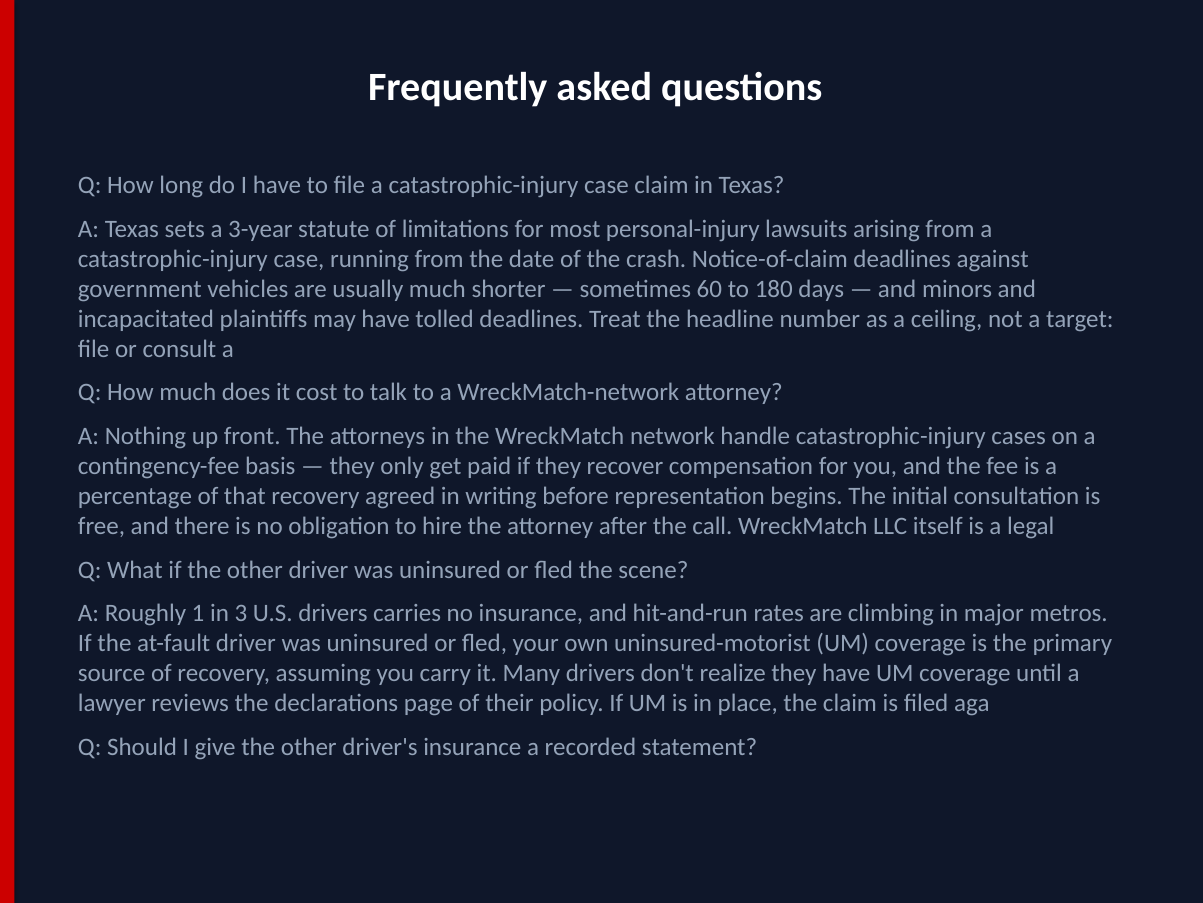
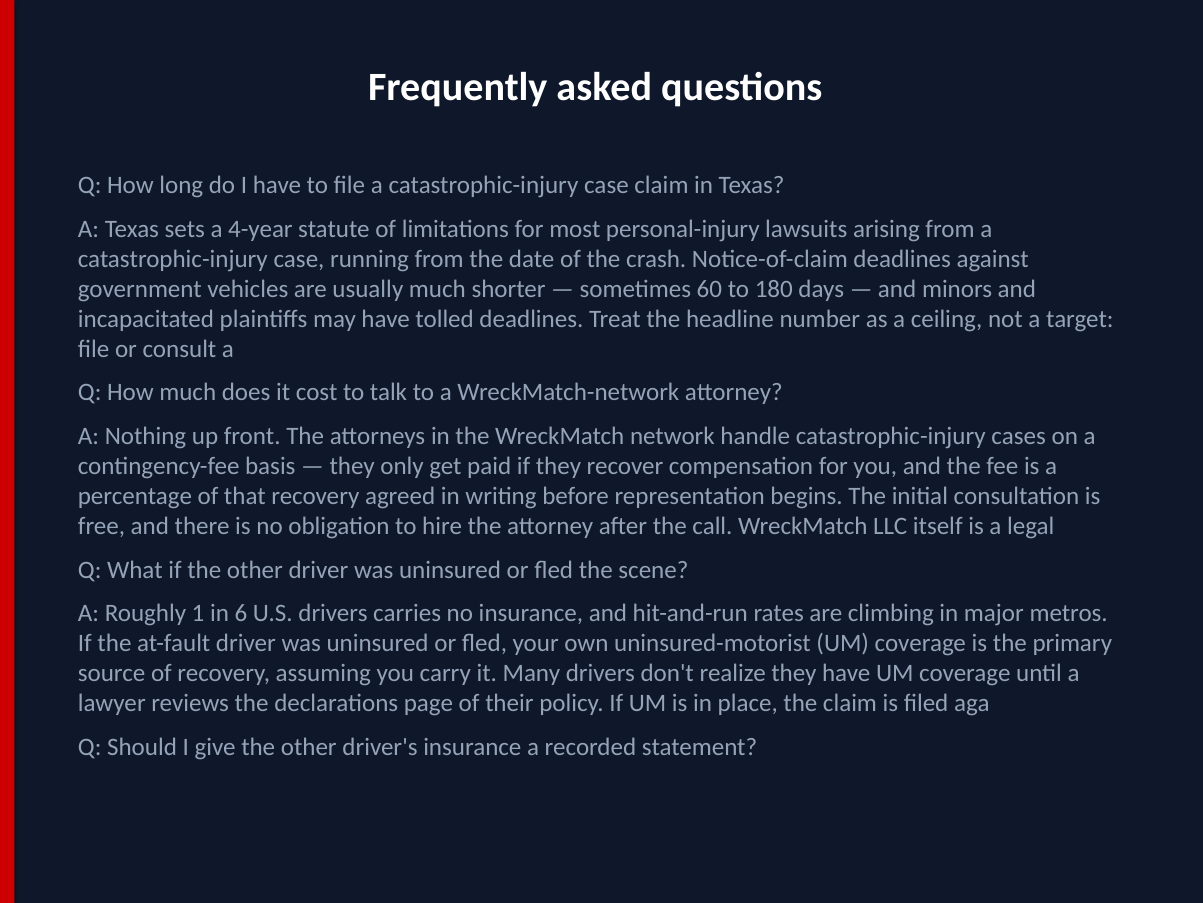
3-year: 3-year -> 4-year (260, 229)
3: 3 -> 6 (241, 613)
